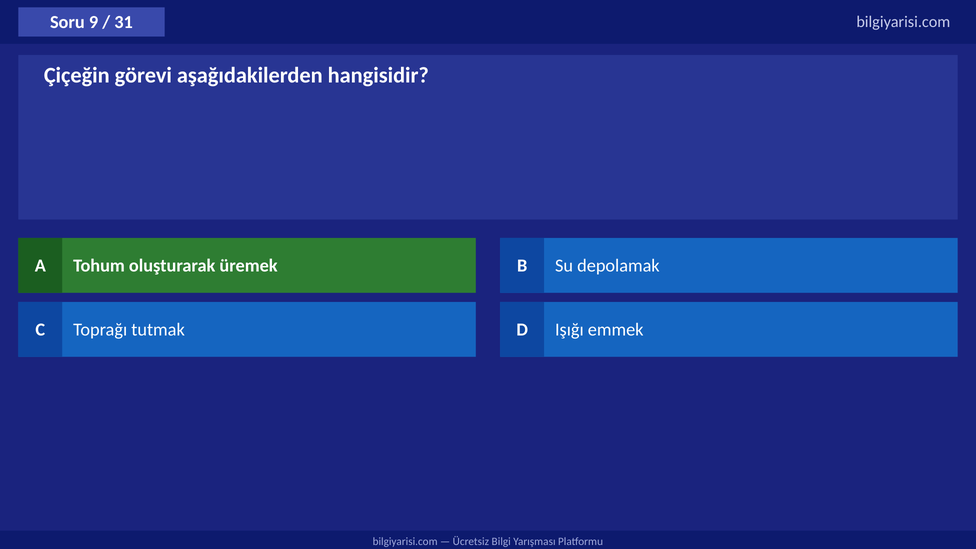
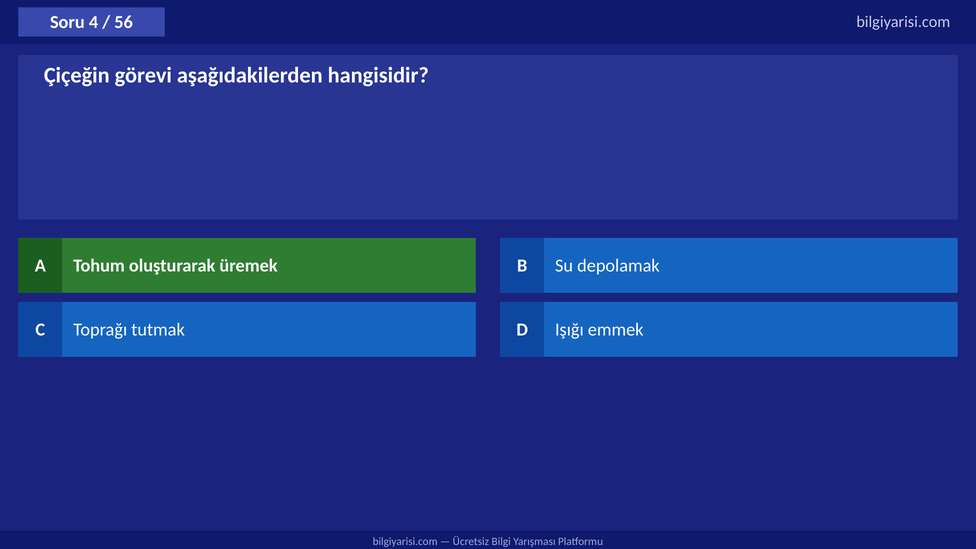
9: 9 -> 4 (94, 22)
31: 31 -> 56 (124, 22)
